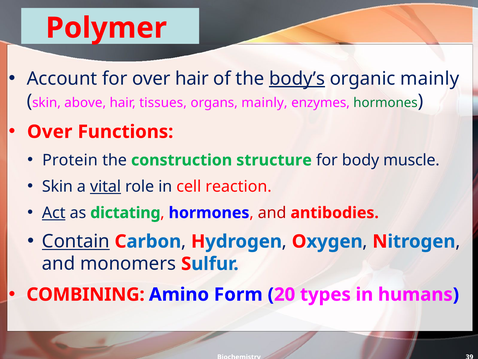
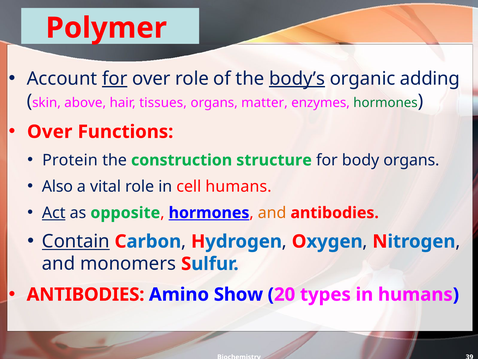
for underline: none -> present (115, 79)
over hair: hair -> role (192, 79)
organic mainly: mainly -> adding (430, 79)
organs mainly: mainly -> matter (264, 103)
body muscle: muscle -> organs (411, 160)
Skin: Skin -> Also (57, 186)
vital underline: present -> none (106, 186)
cell reaction: reaction -> humans (238, 186)
dictating: dictating -> opposite (125, 213)
hormones underline: none -> present (209, 213)
and colour: red -> orange (272, 213)
COMBINING: COMBINING -> ANTIBODIES (86, 294)
Form: Form -> Show (238, 294)
